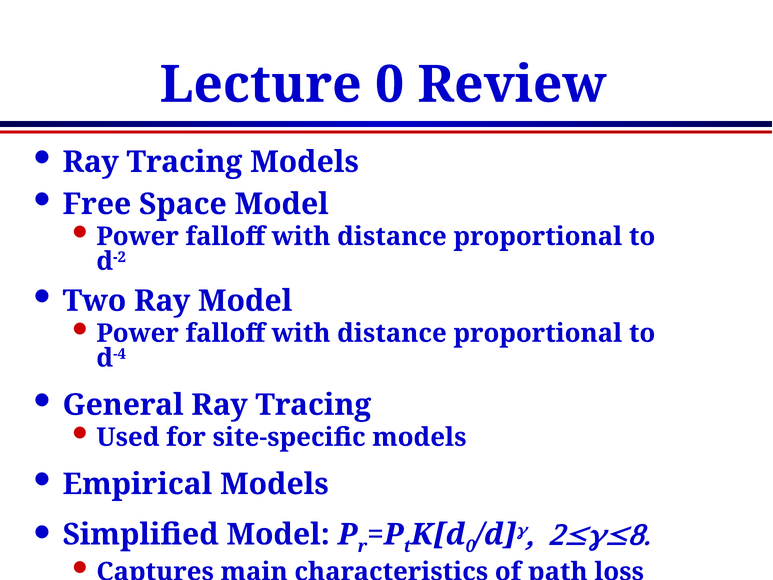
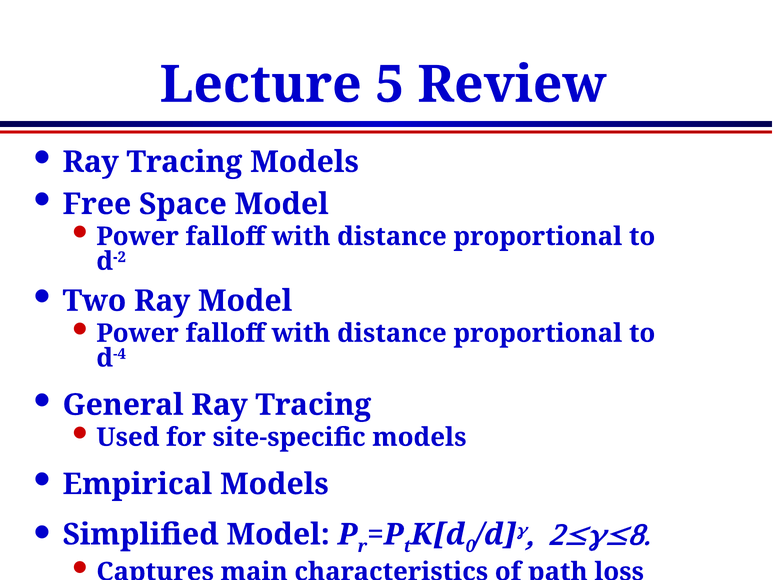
Lecture 0: 0 -> 5 (390, 85)
